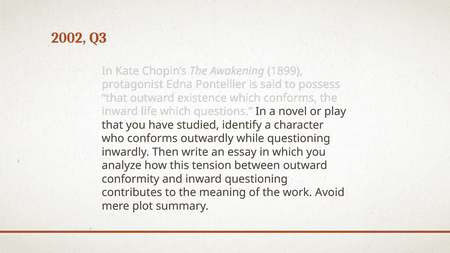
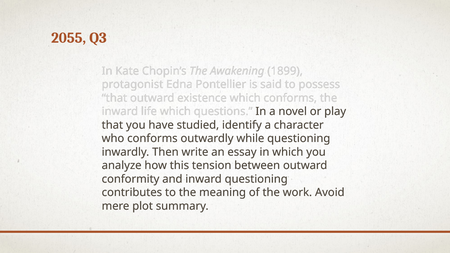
2002: 2002 -> 2055 (69, 38)
